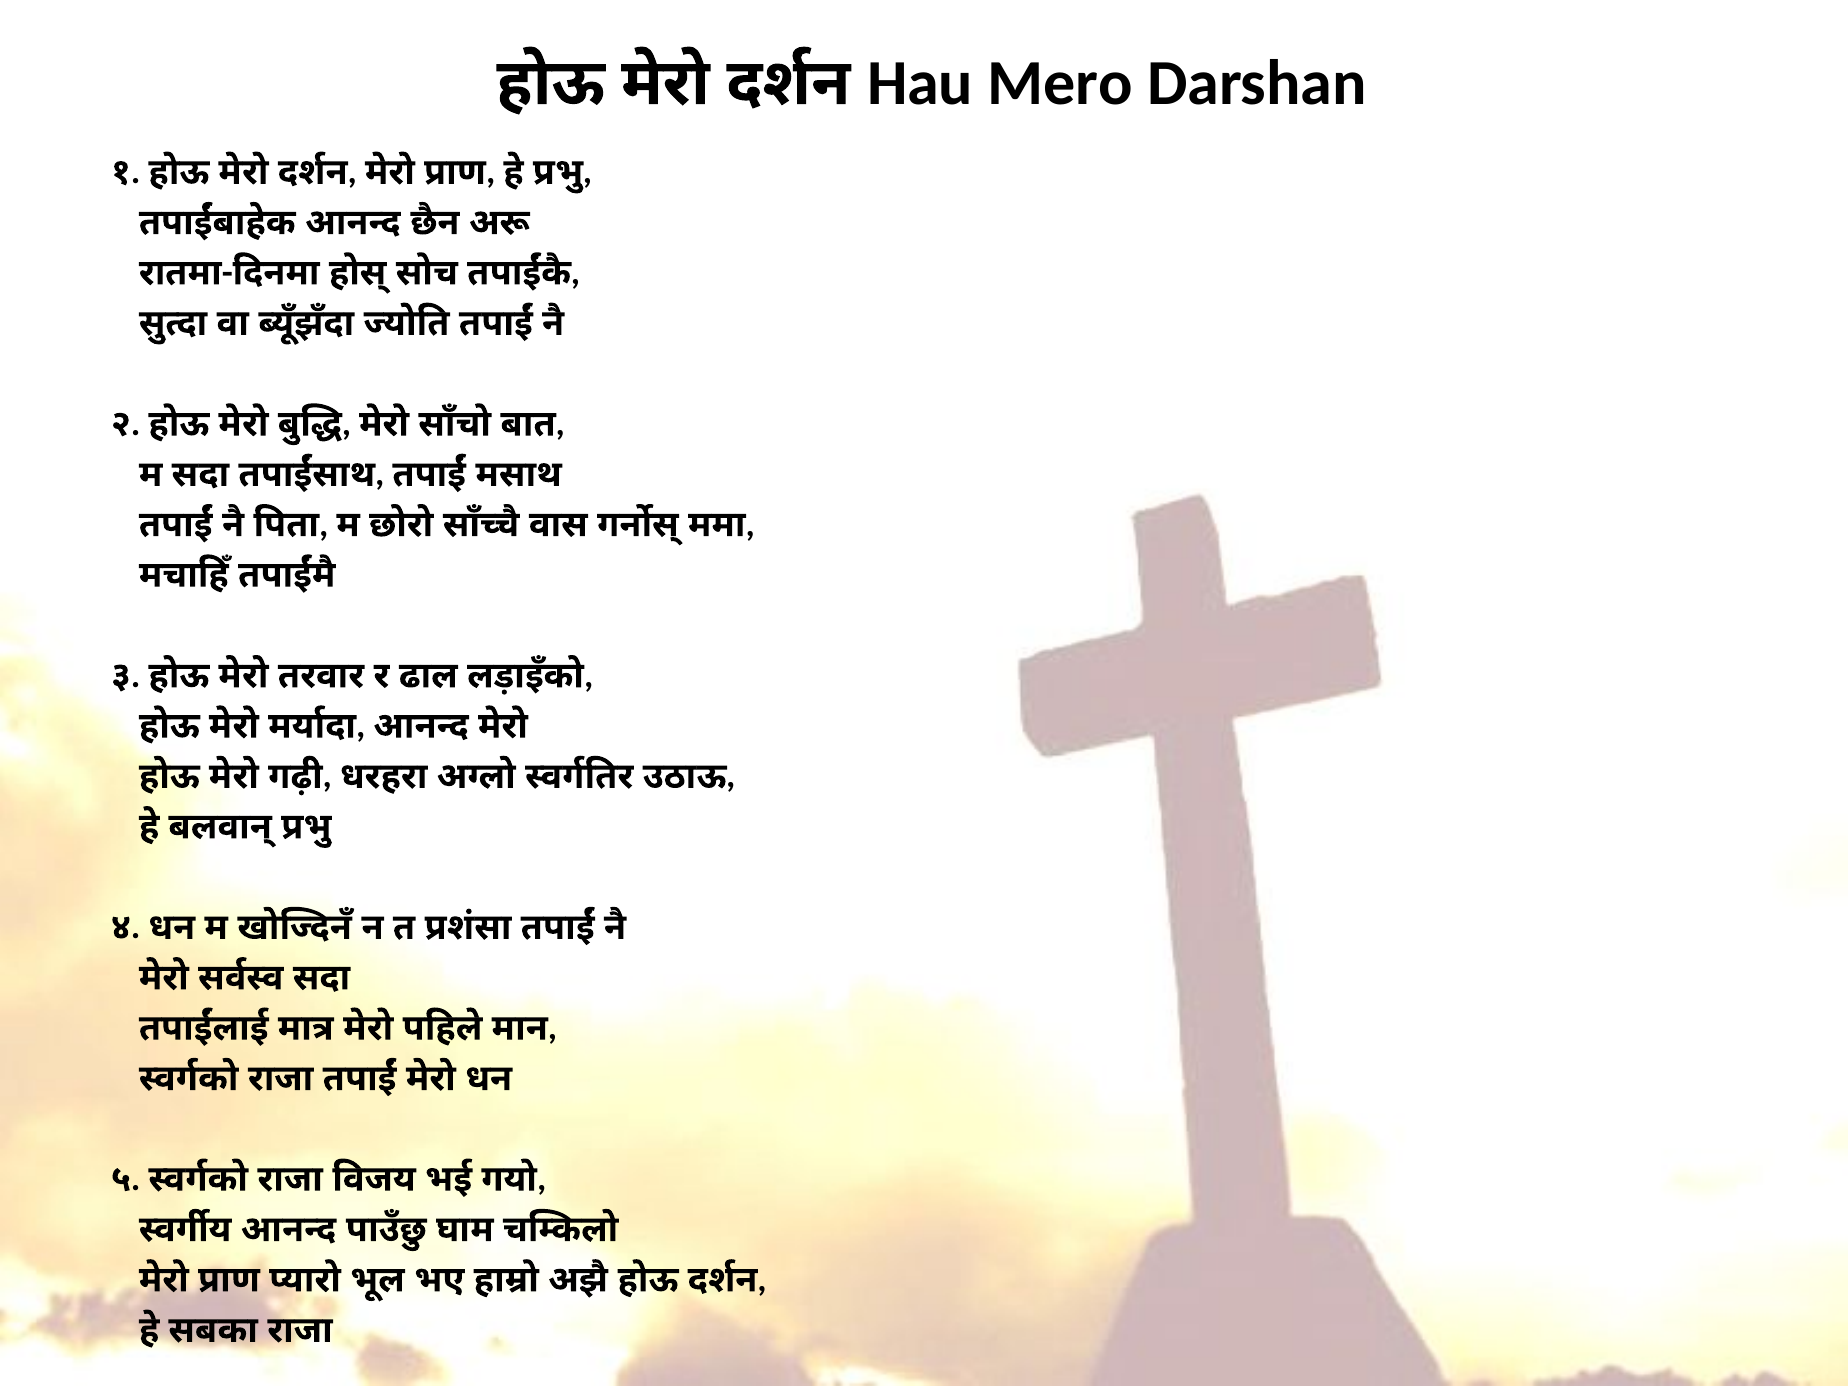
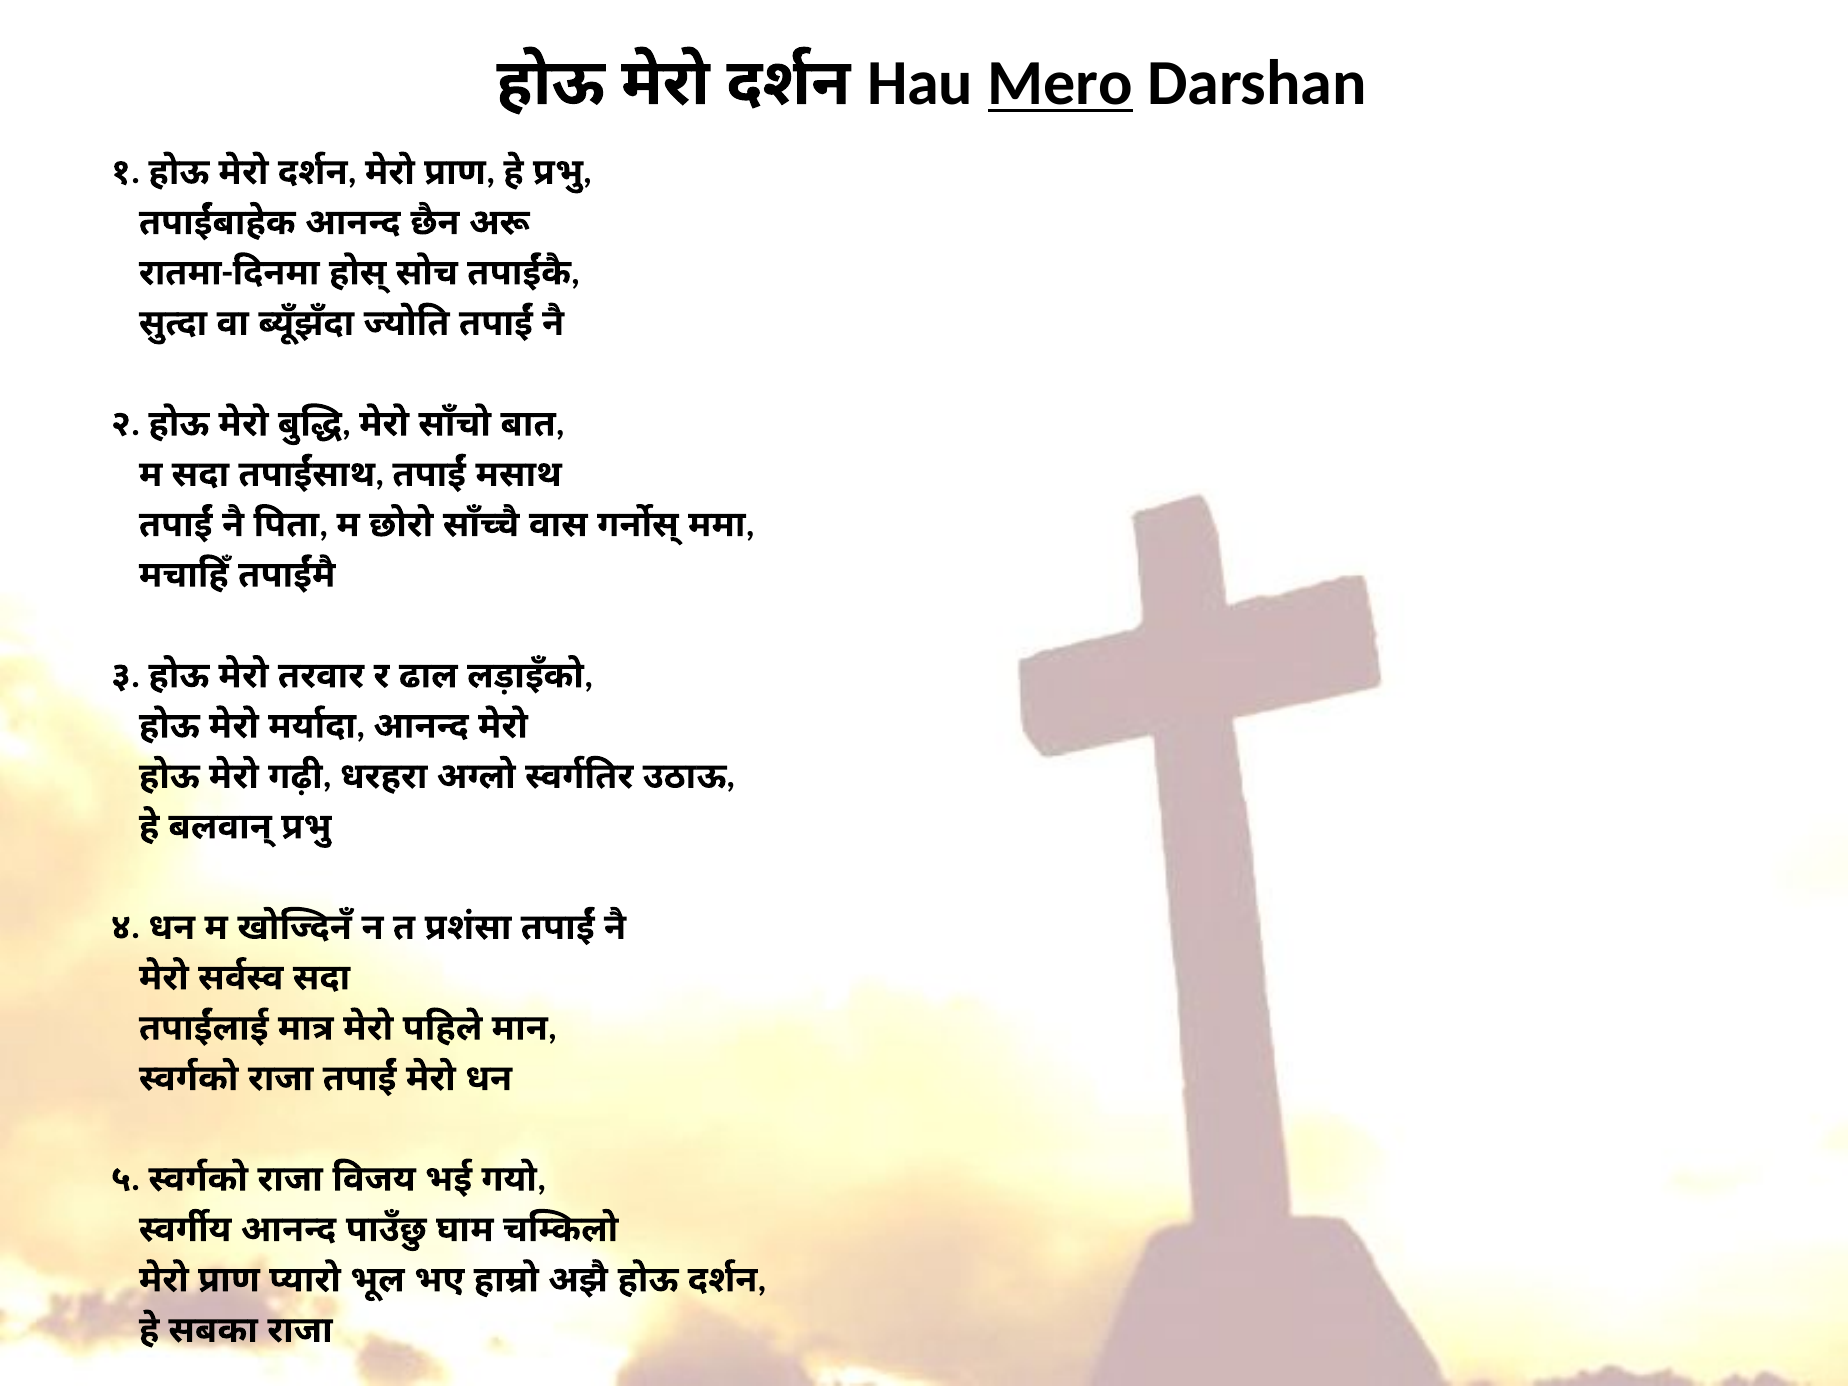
Mero underline: none -> present (1060, 83)
